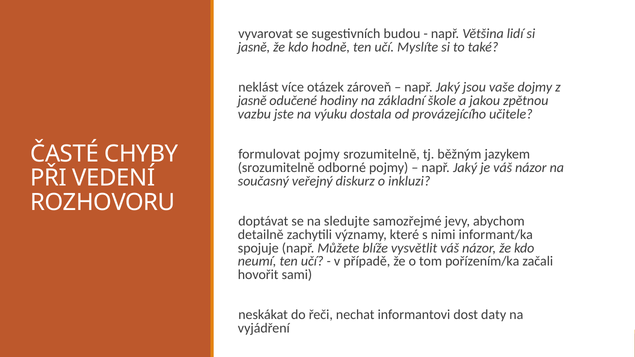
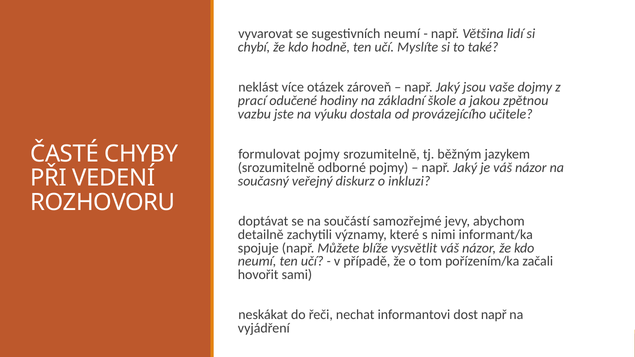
sugestivních budou: budou -> neumí (402, 34)
jasně: jasně -> chybí (254, 47)
jasně: jasně -> prací (252, 101)
sledujte: sledujte -> součástí (347, 221)
dost daty: daty -> např (494, 315)
